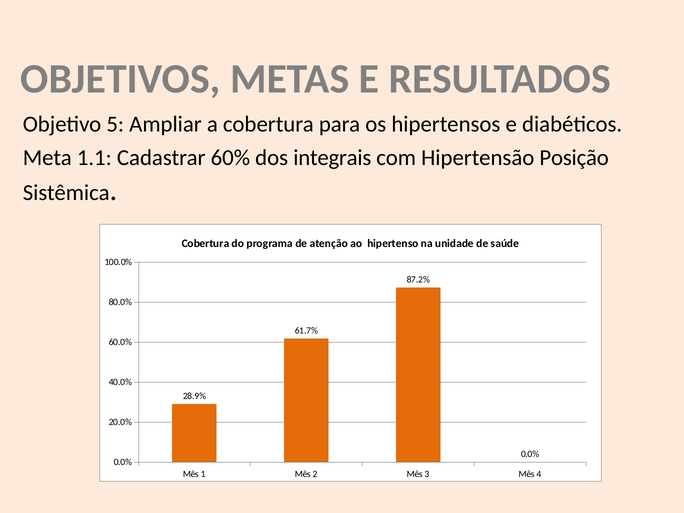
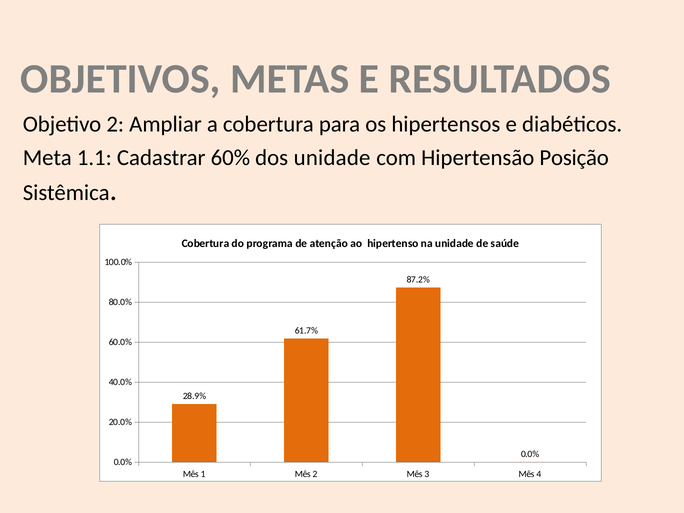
Objetivo 5: 5 -> 2 (115, 124)
dos integrais: integrais -> unidade (332, 158)
